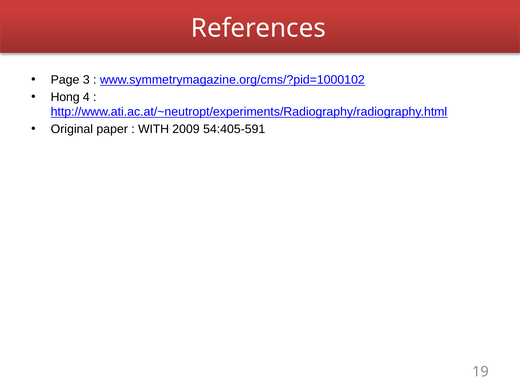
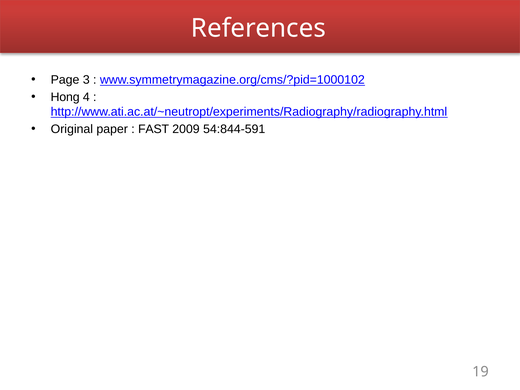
WITH: WITH -> FAST (154, 129)
54:405-591: 54:405-591 -> 54:844-591 (234, 129)
